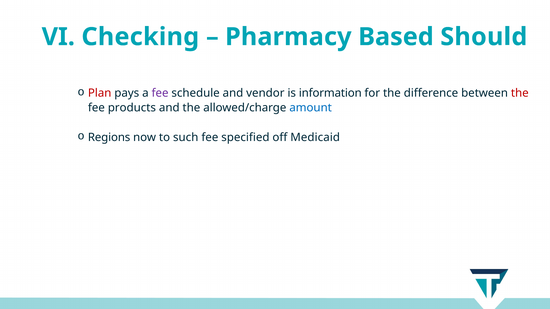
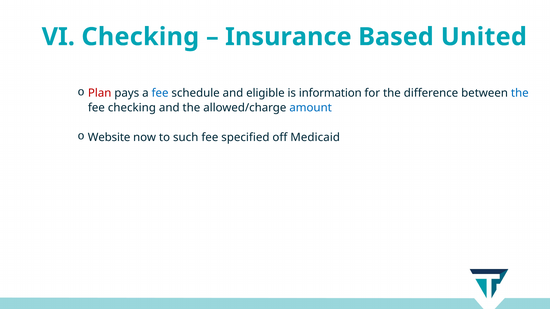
Pharmacy: Pharmacy -> Insurance (288, 37)
Should: Should -> United (484, 37)
fee colour: purple -> blue (160, 93)
vendor: vendor -> eligible (265, 93)
the colour: red -> blue (520, 93)
fee products: products -> checking (132, 108)
Regions: Regions -> Website (109, 137)
